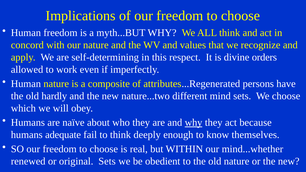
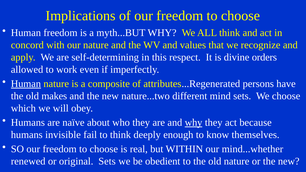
Human underline: none -> present (26, 84)
hardly: hardly -> makes (54, 96)
adequate: adequate -> invisible (63, 135)
